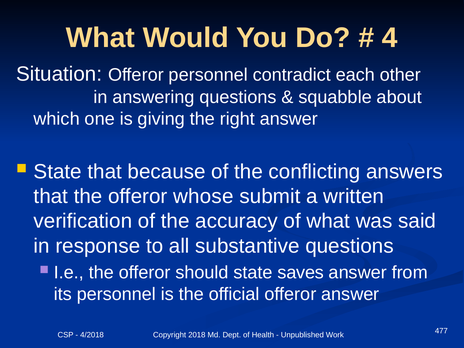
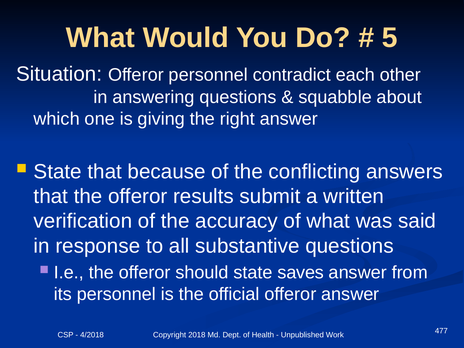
4: 4 -> 5 (390, 38)
whose: whose -> results (203, 196)
